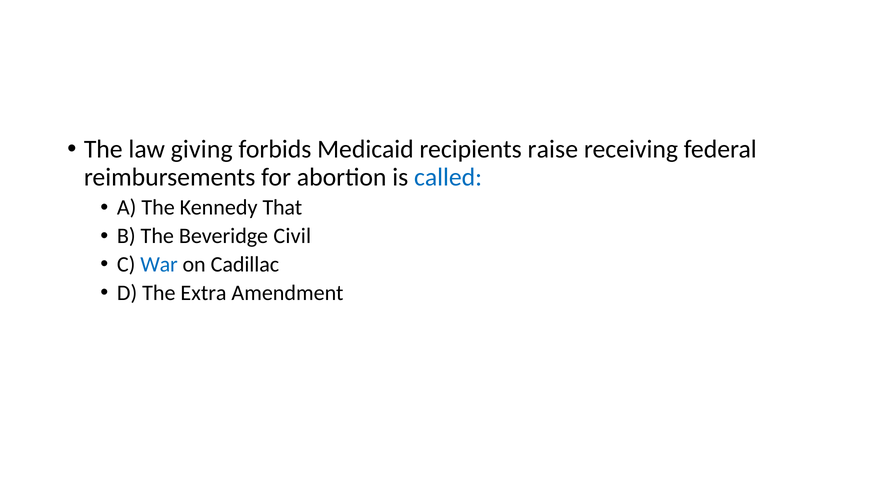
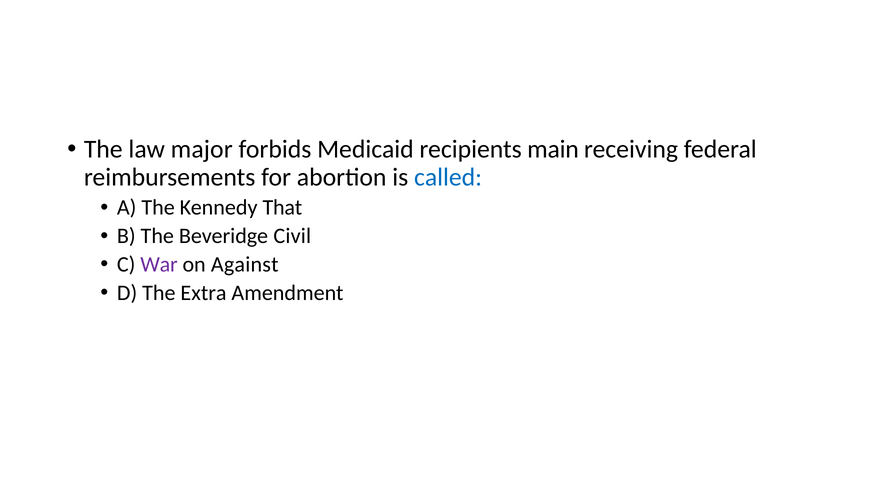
giving: giving -> major (202, 149)
raise: raise -> main (553, 149)
War colour: blue -> purple (159, 264)
Cadillac: Cadillac -> Against (245, 264)
